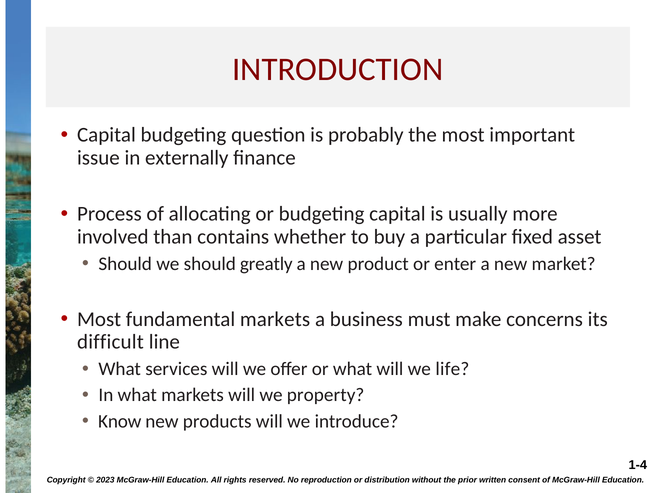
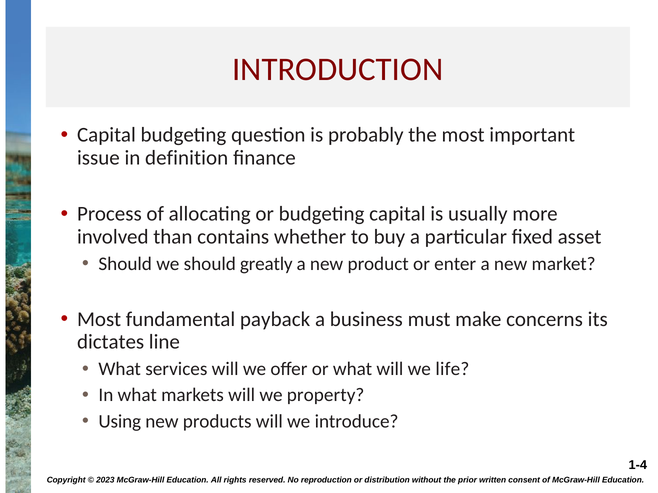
externally: externally -> definition (187, 158)
fundamental markets: markets -> payback (275, 319)
difficult: difficult -> dictates (111, 342)
Know: Know -> Using (120, 422)
